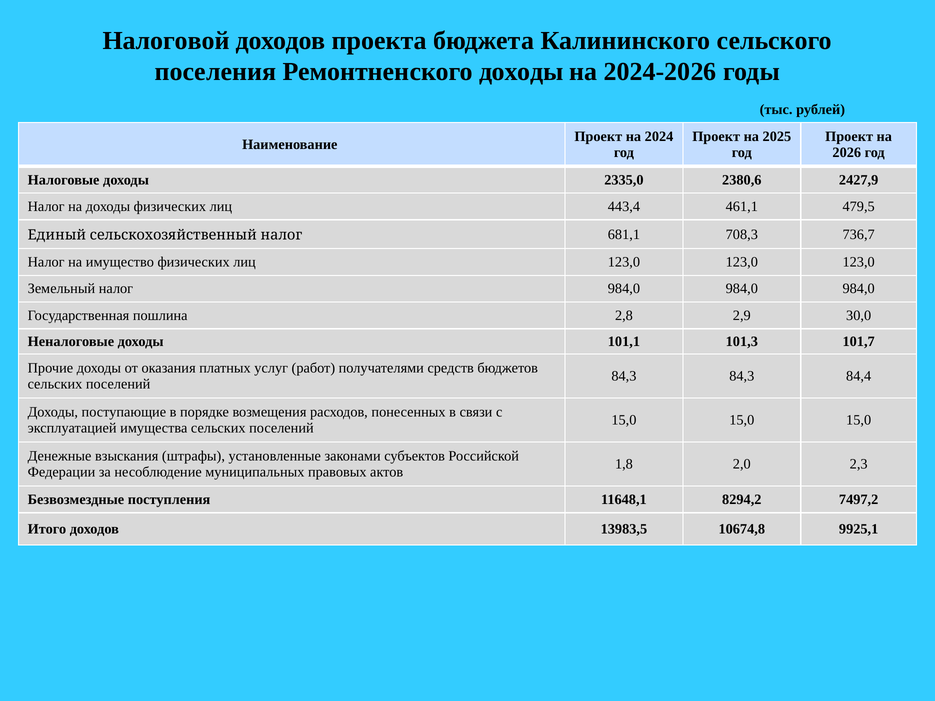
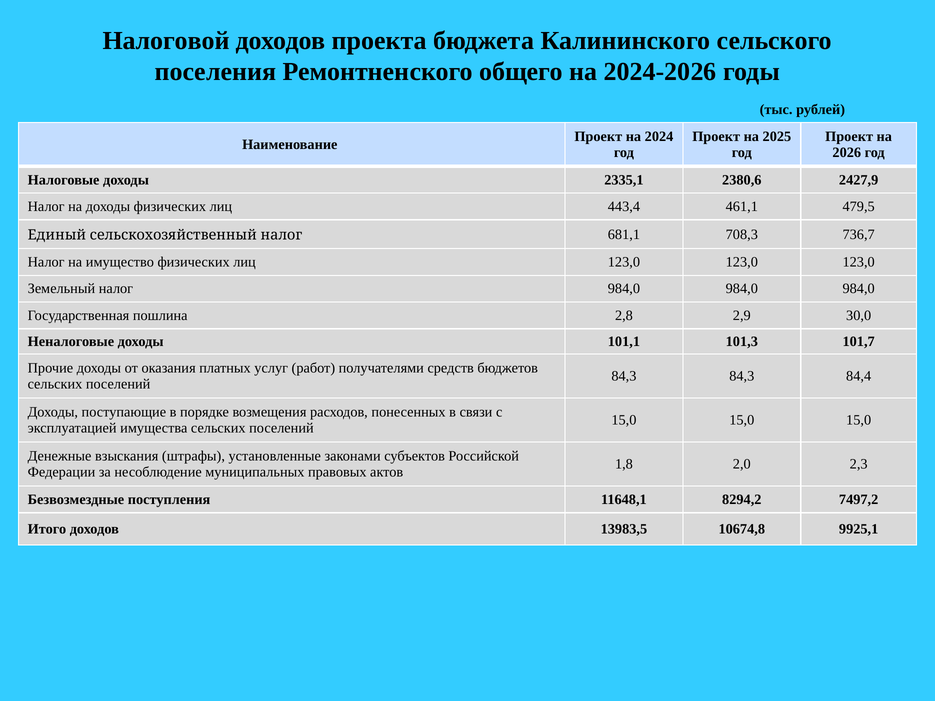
Ремонтненского доходы: доходы -> общего (521, 72)
2335,0: 2335,0 -> 2335,1 (624, 180)
